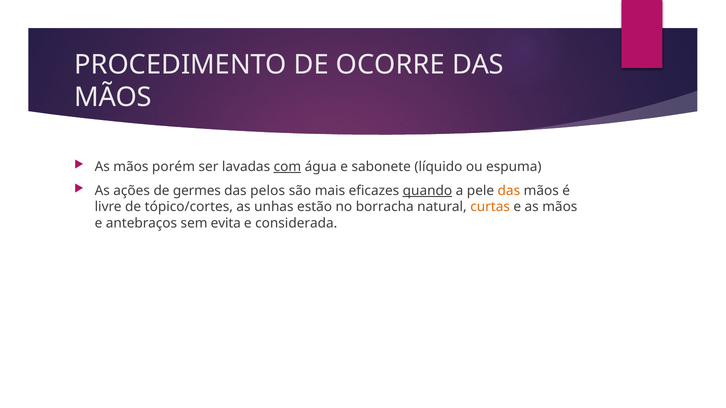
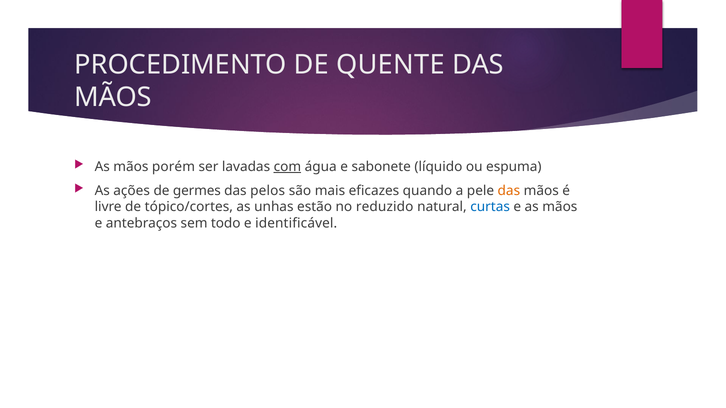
OCORRE: OCORRE -> QUENTE (390, 65)
quando underline: present -> none (427, 191)
borracha: borracha -> reduzido (385, 207)
curtas colour: orange -> blue (490, 207)
evita: evita -> todo (226, 223)
considerada: considerada -> identificável (296, 223)
